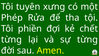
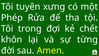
phiền: phiền -> trong (30, 28)
từng: từng -> khôn (12, 39)
